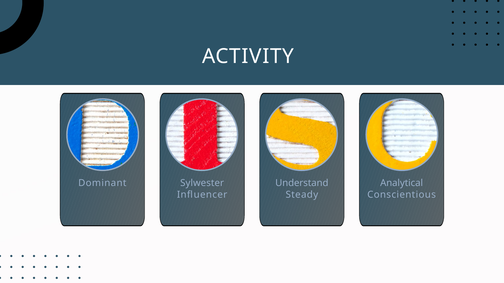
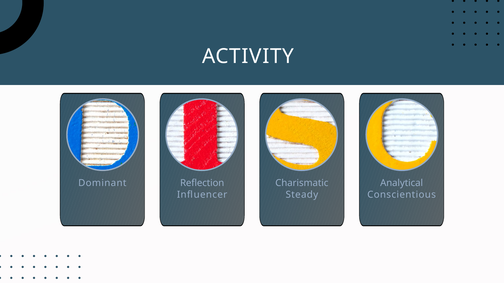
Sylwester: Sylwester -> Reflection (202, 183)
Understand: Understand -> Charismatic (302, 183)
